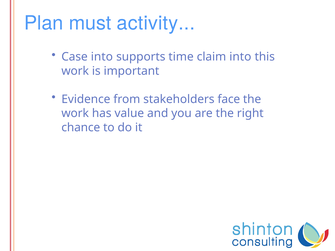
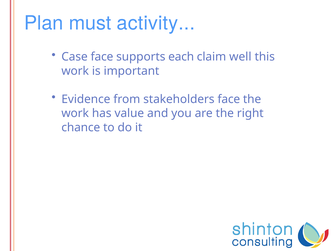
Case into: into -> face (102, 57)
time: time -> each (181, 57)
claim into: into -> well (240, 57)
